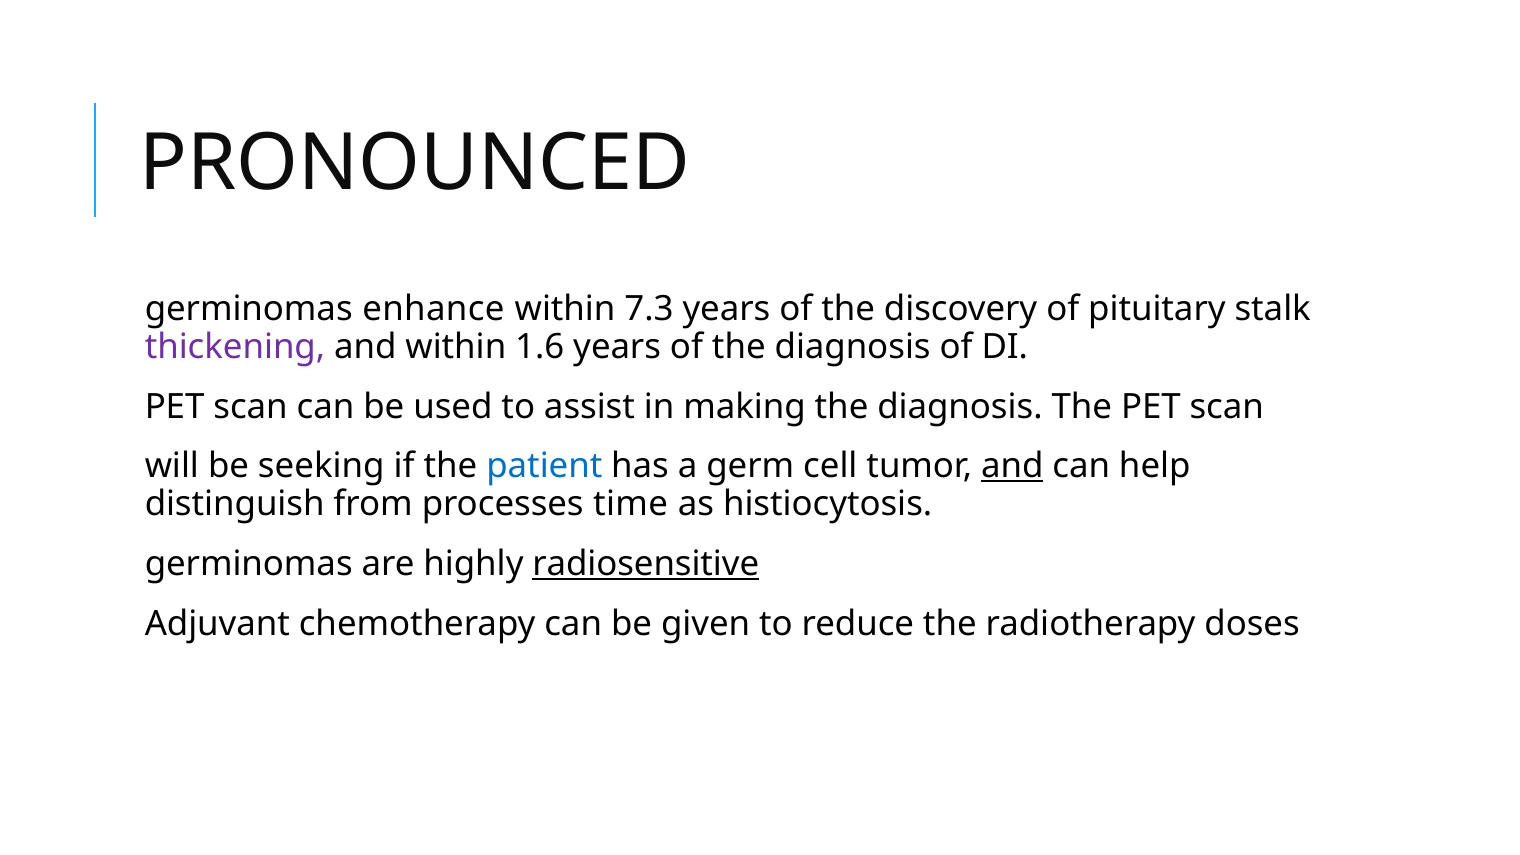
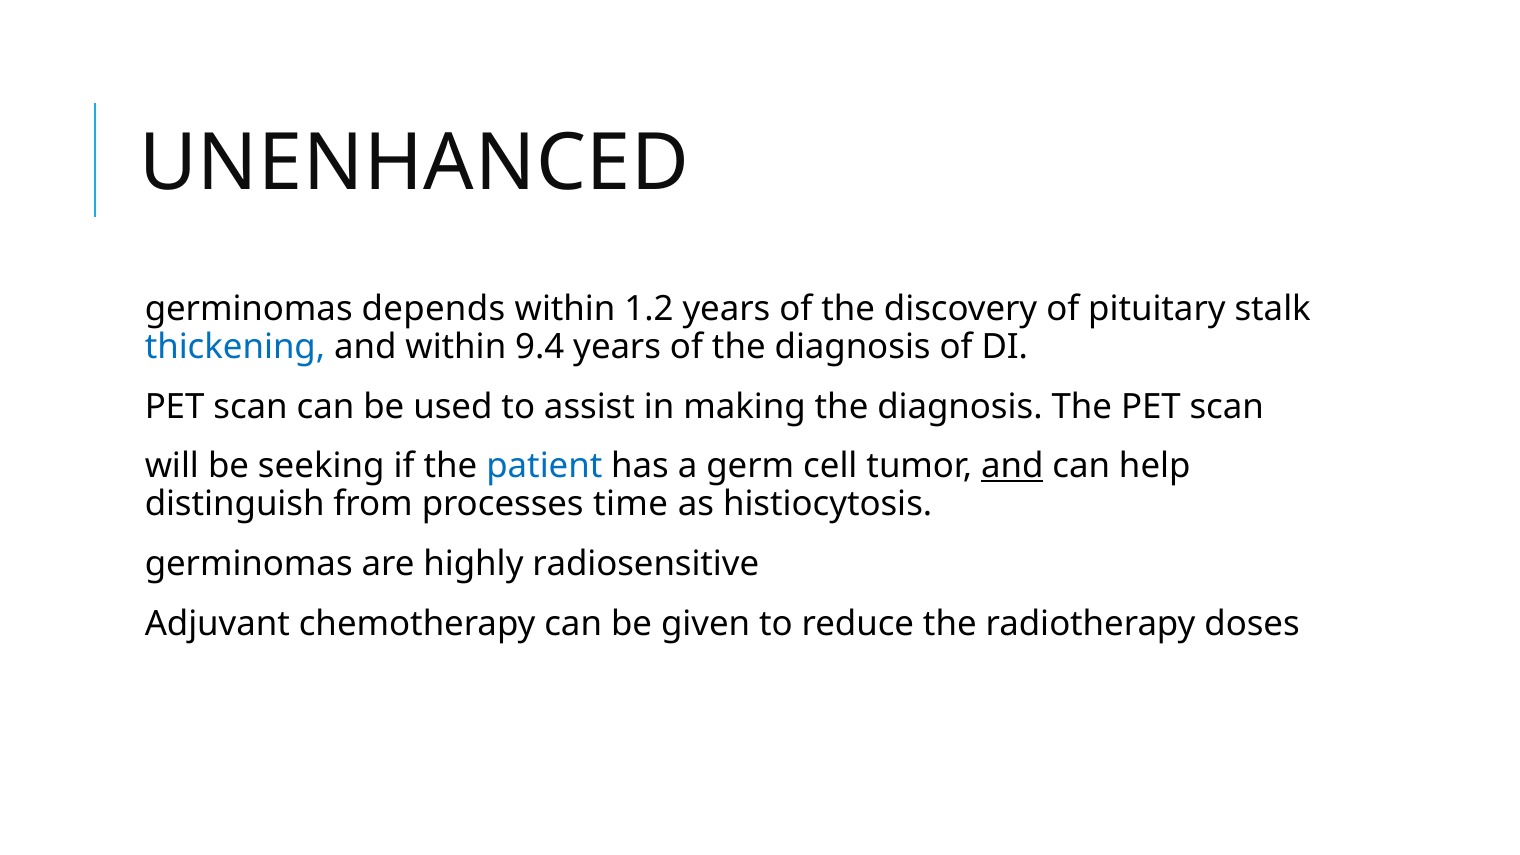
PRONOUNCED: PRONOUNCED -> UNENHANCED (414, 163)
enhance: enhance -> depends (433, 309)
7.3: 7.3 -> 1.2 (649, 309)
thickening colour: purple -> blue (235, 347)
1.6: 1.6 -> 9.4 (540, 347)
radiosensitive underline: present -> none (646, 564)
